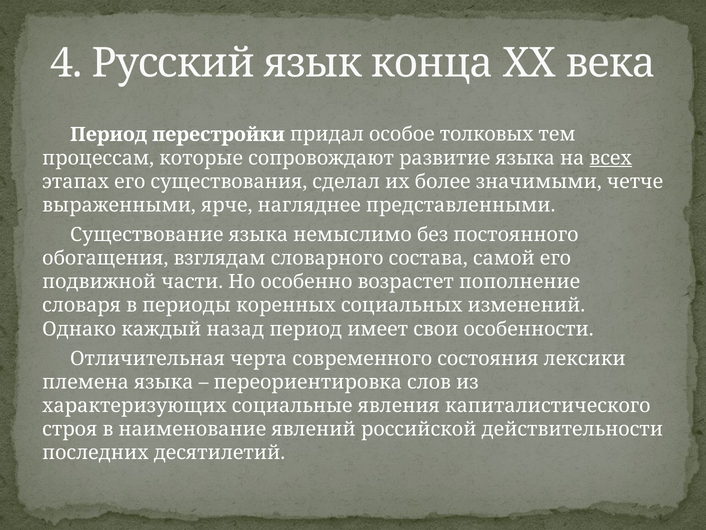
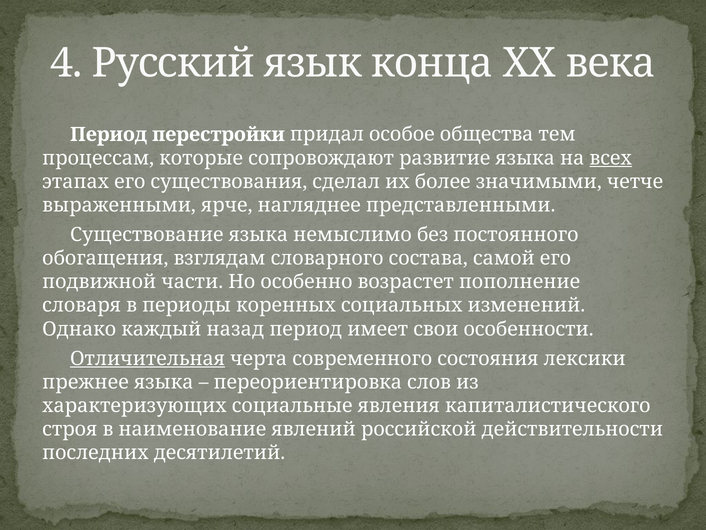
толковых: толковых -> общества (487, 134)
Отличительная underline: none -> present (148, 358)
племена: племена -> прежнее (86, 382)
